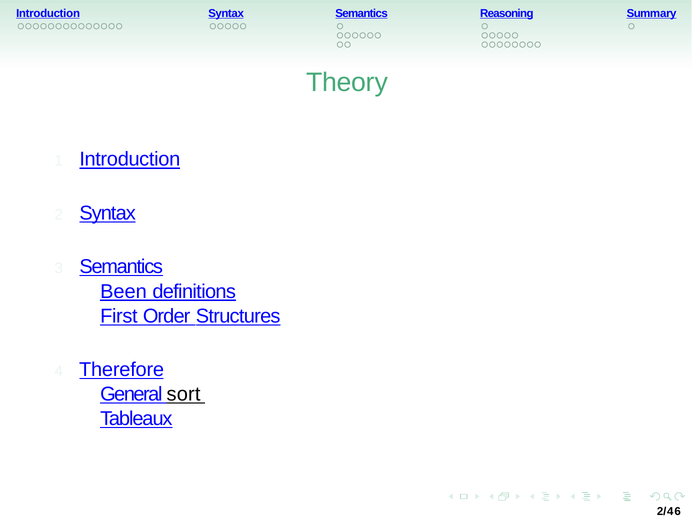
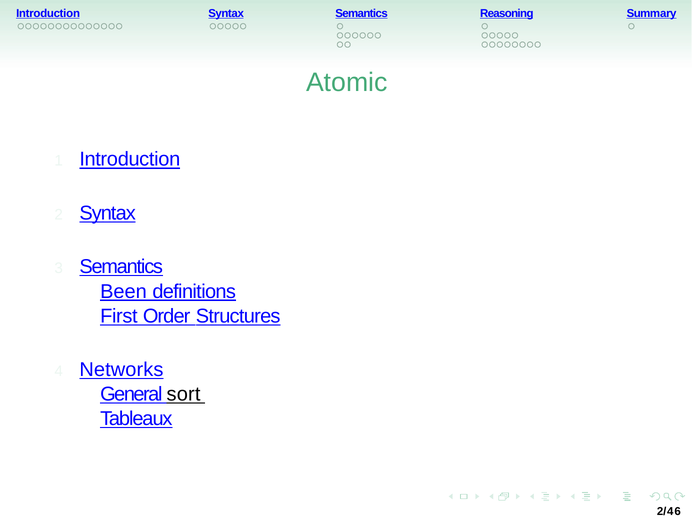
Theory: Theory -> Atomic (347, 82)
Therefore: Therefore -> Networks (121, 370)
